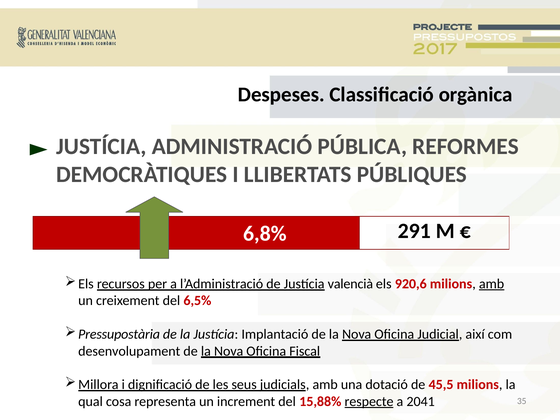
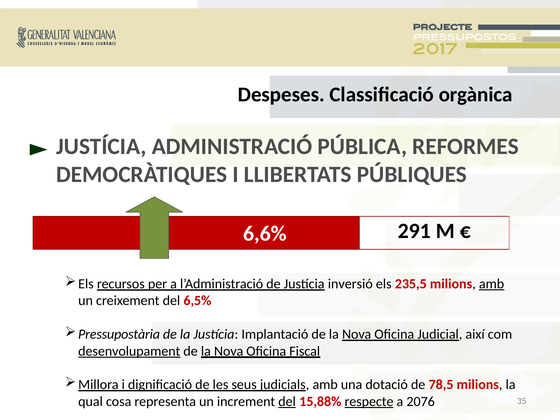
6,8%: 6,8% -> 6,6% (265, 234)
valencià: valencià -> inversió (350, 284)
920,6: 920,6 -> 235,5 (411, 284)
desenvolupament underline: none -> present (129, 351)
45,5: 45,5 -> 78,5 (441, 385)
del underline: none -> present (287, 401)
2041: 2041 -> 2076 (421, 401)
